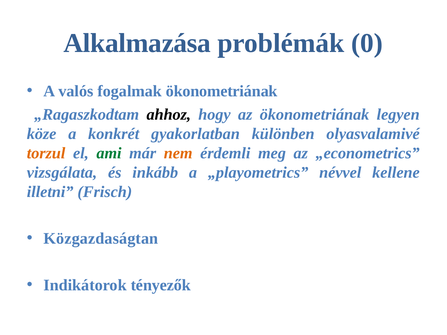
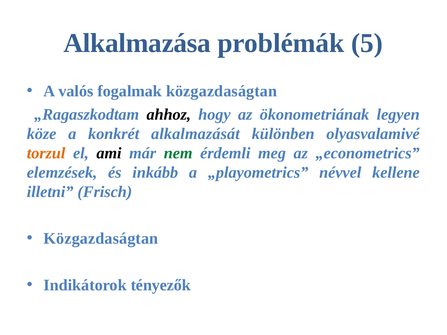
0: 0 -> 5 (367, 43)
fogalmak ökonometriának: ökonometriának -> közgazdaságtan (222, 91)
gyakorlatban: gyakorlatban -> alkalmazását (195, 134)
ami colour: green -> black (109, 153)
nem colour: orange -> green (178, 153)
vizsgálata: vizsgálata -> elemzések (62, 173)
